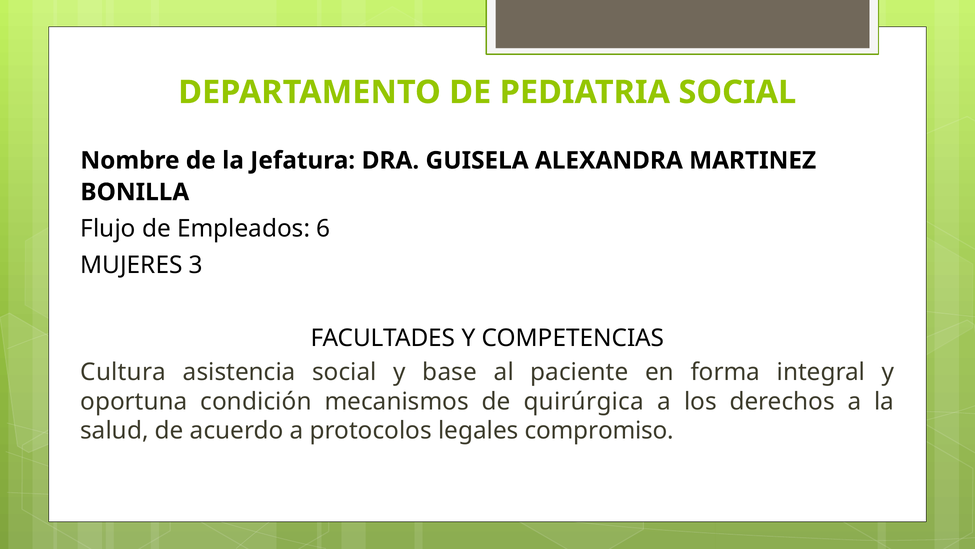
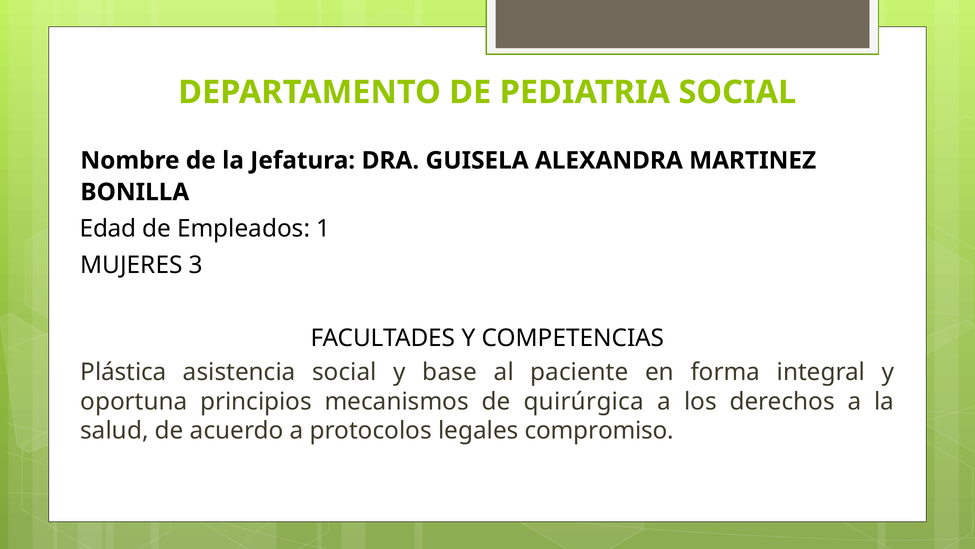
Flujo: Flujo -> Edad (108, 228)
6: 6 -> 1 (323, 228)
Cultura: Cultura -> Plástica (123, 372)
condición: condición -> principios (256, 401)
